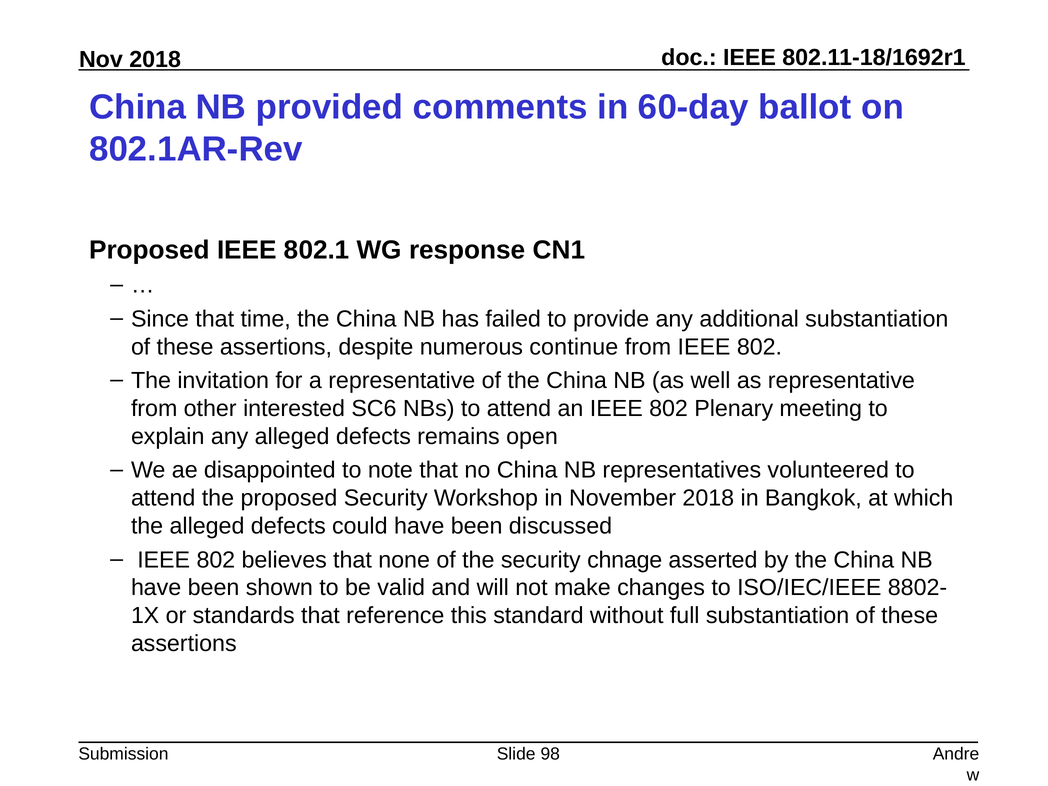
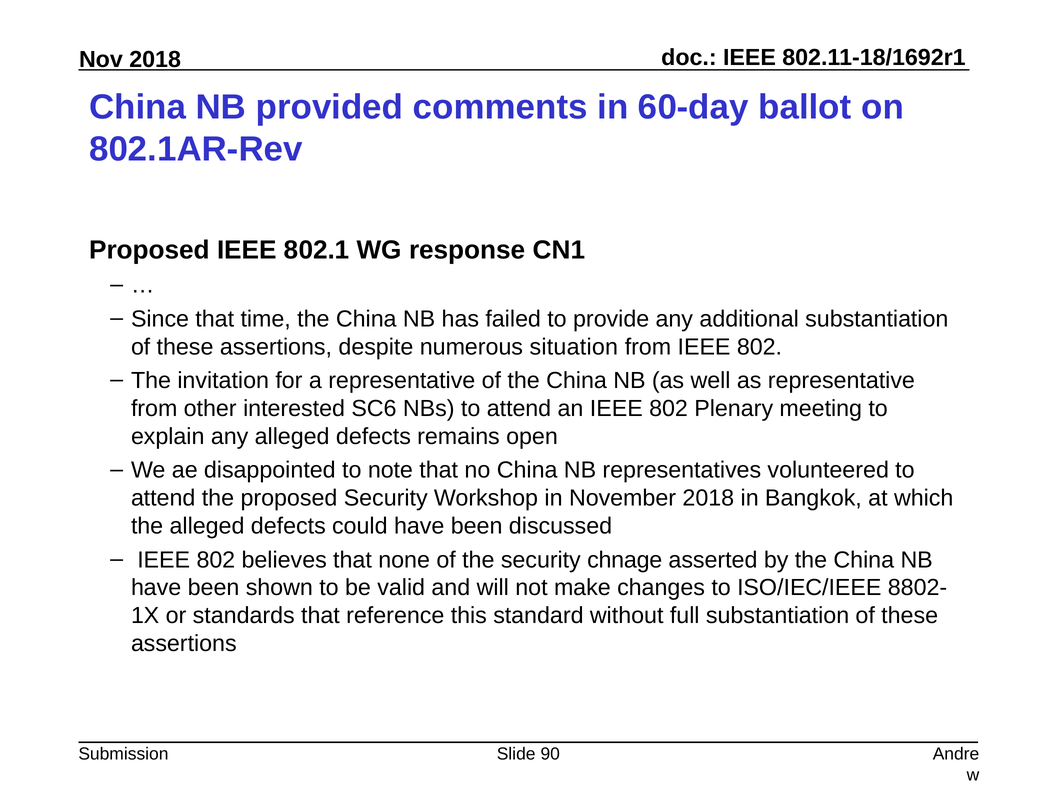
continue: continue -> situation (574, 347)
98: 98 -> 90 (550, 754)
